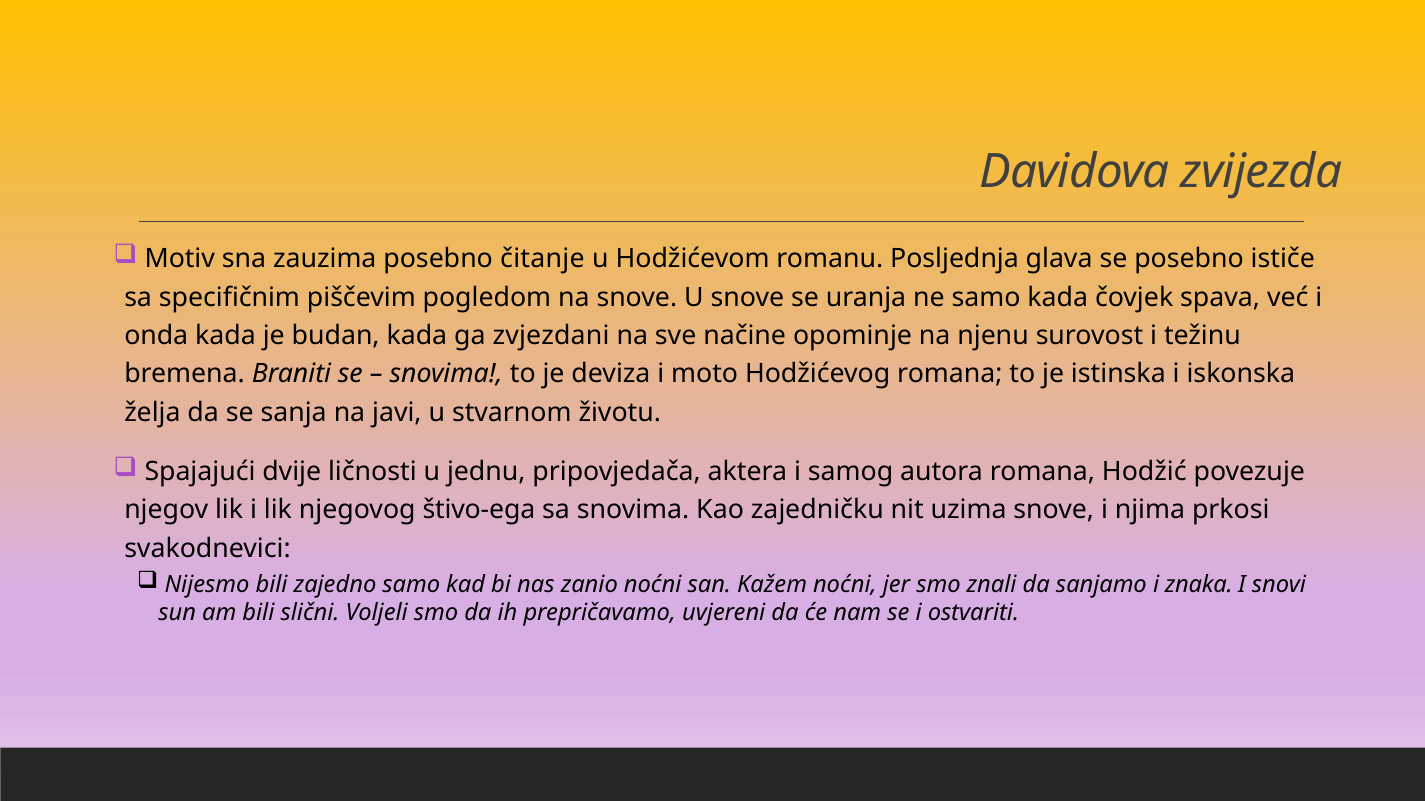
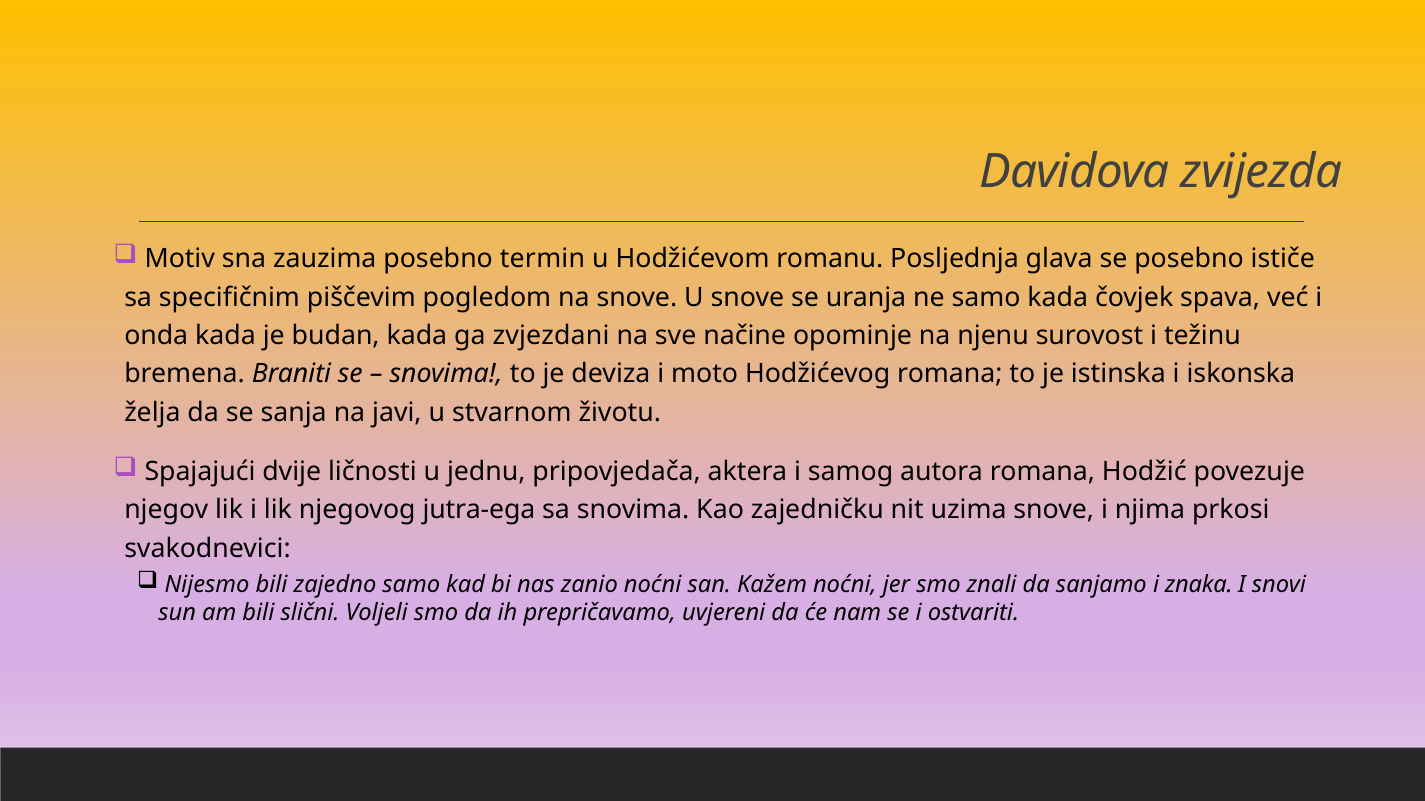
čitanje: čitanje -> termin (542, 259)
štivo-ega: štivo-ega -> jutra-ega (479, 510)
